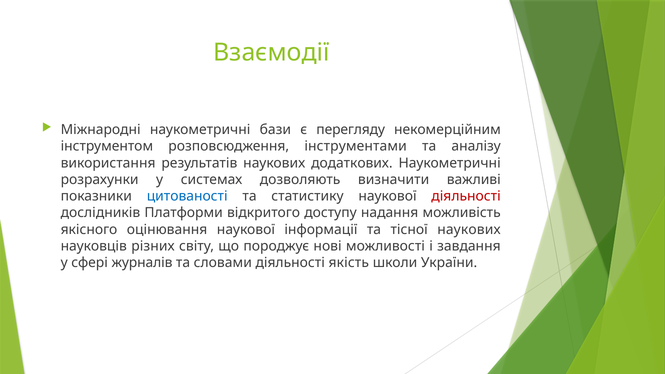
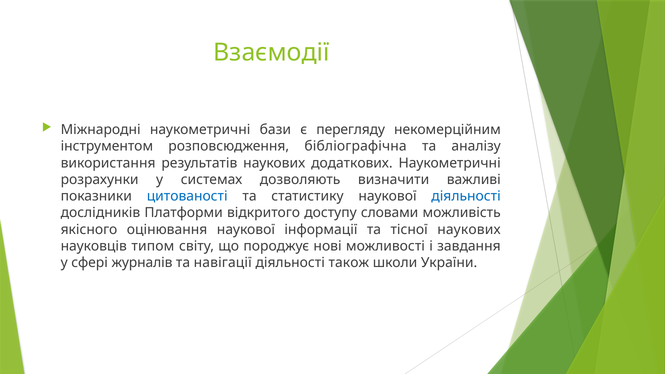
інструментами: інструментами -> бібліографічна (356, 146)
діяльності colour: red -> blue (466, 196)
надання: надання -> словами (390, 213)
різних: різних -> типом (153, 246)
словами: словами -> навігації (223, 263)
якість: якість -> також (349, 263)
